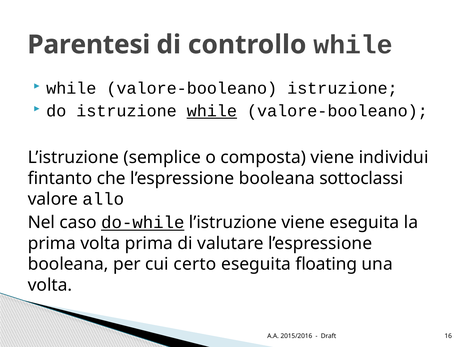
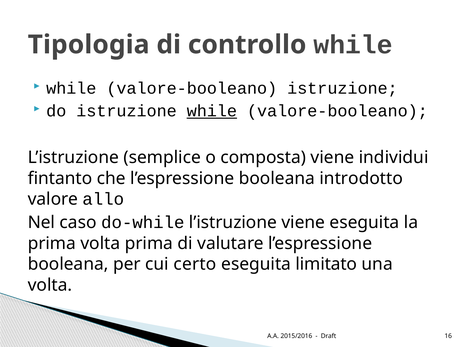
Parentesi: Parentesi -> Tipologia (89, 45)
sottoclassi: sottoclassi -> introdotto (361, 178)
do-while underline: present -> none (143, 223)
floating: floating -> limitato (326, 264)
